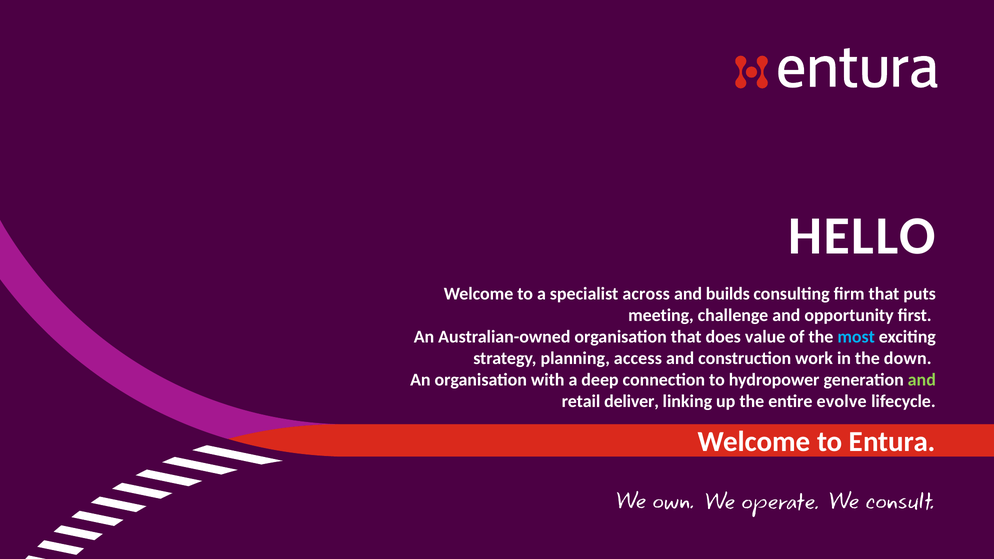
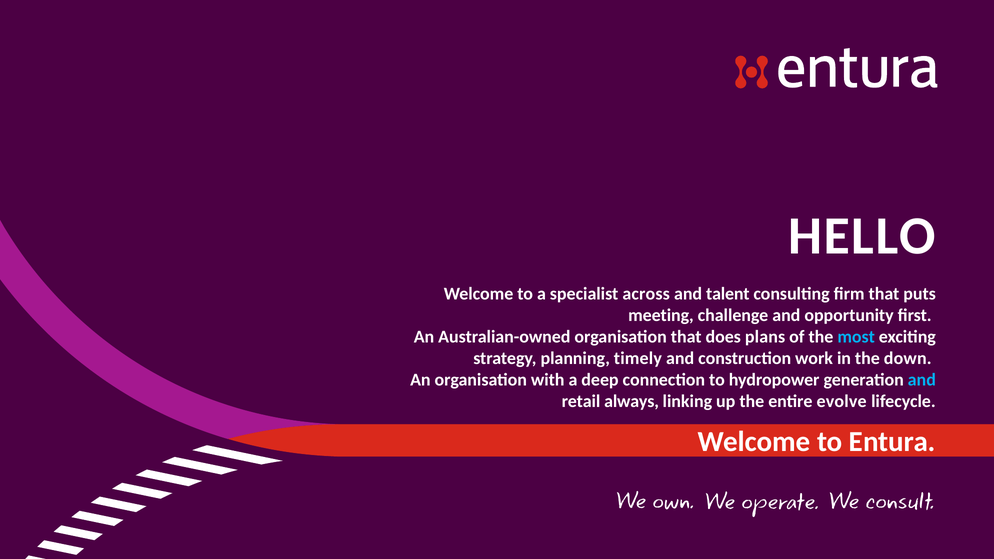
builds: builds -> talent (728, 294)
value: value -> plans (765, 337)
access: access -> timely (638, 358)
and colour: light green -> light blue (922, 380)
deliver: deliver -> always (632, 402)
